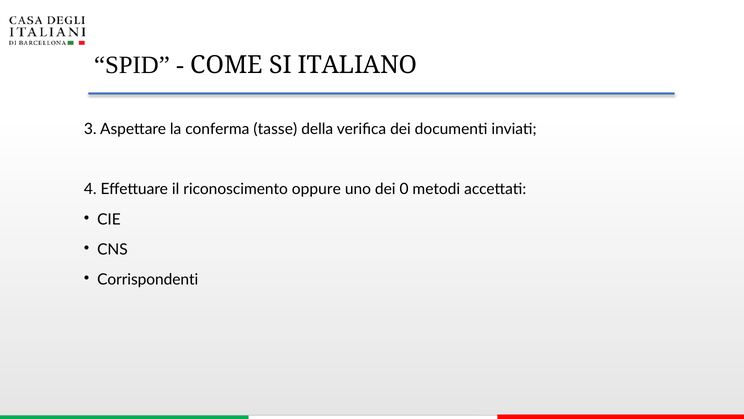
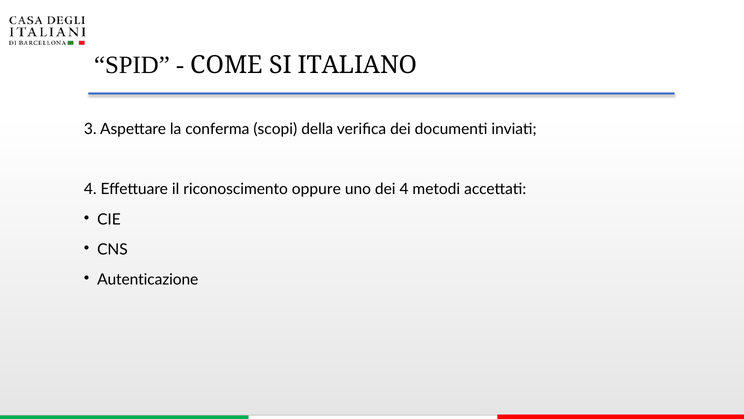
tasse: tasse -> scopi (275, 129)
dei 0: 0 -> 4 (404, 189)
Corrispondenti: Corrispondenti -> Autenticazione (148, 279)
